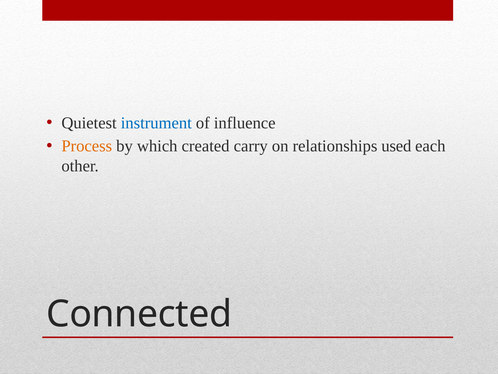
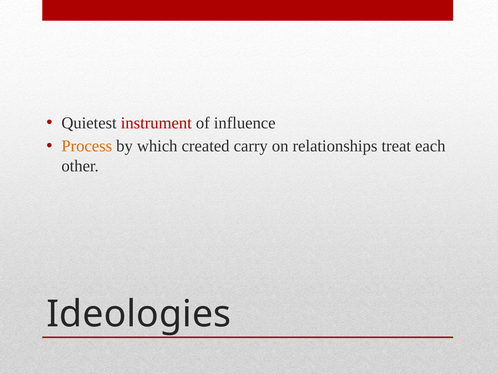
instrument colour: blue -> red (156, 123)
used: used -> treat (396, 146)
Connected: Connected -> Ideologies (139, 314)
